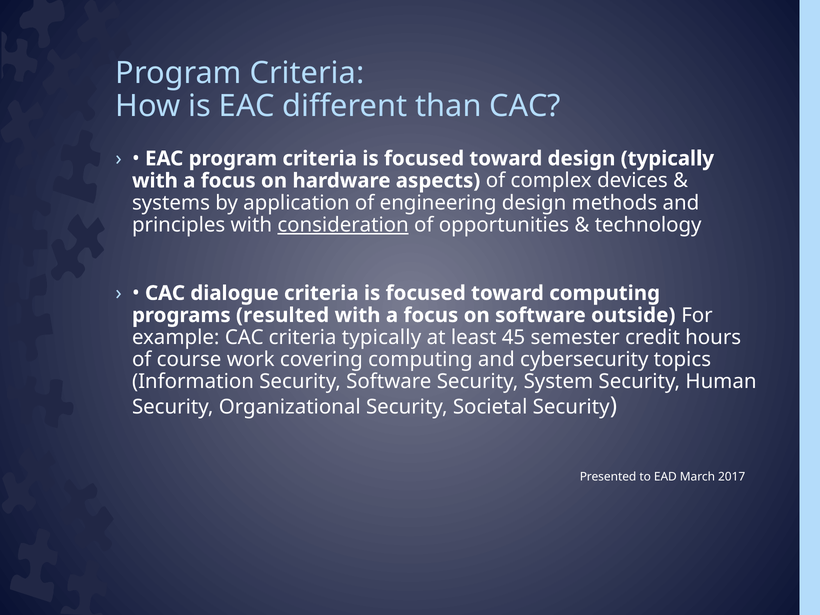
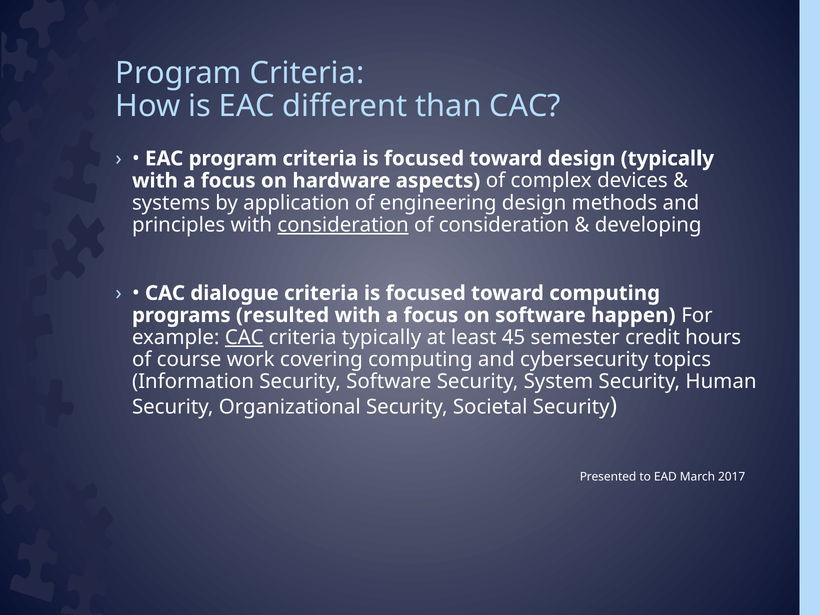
of opportunities: opportunities -> consideration (504, 225)
technology: technology -> developing (648, 225)
outside: outside -> happen (633, 315)
CAC underline: none -> present (244, 337)
